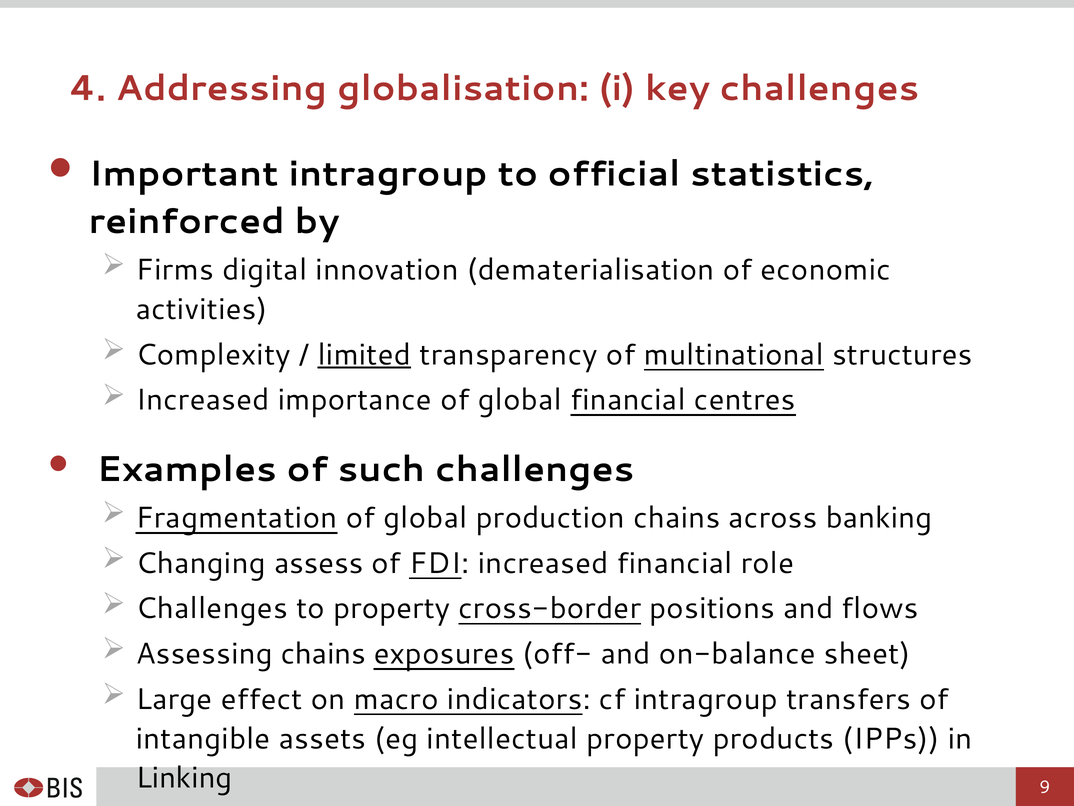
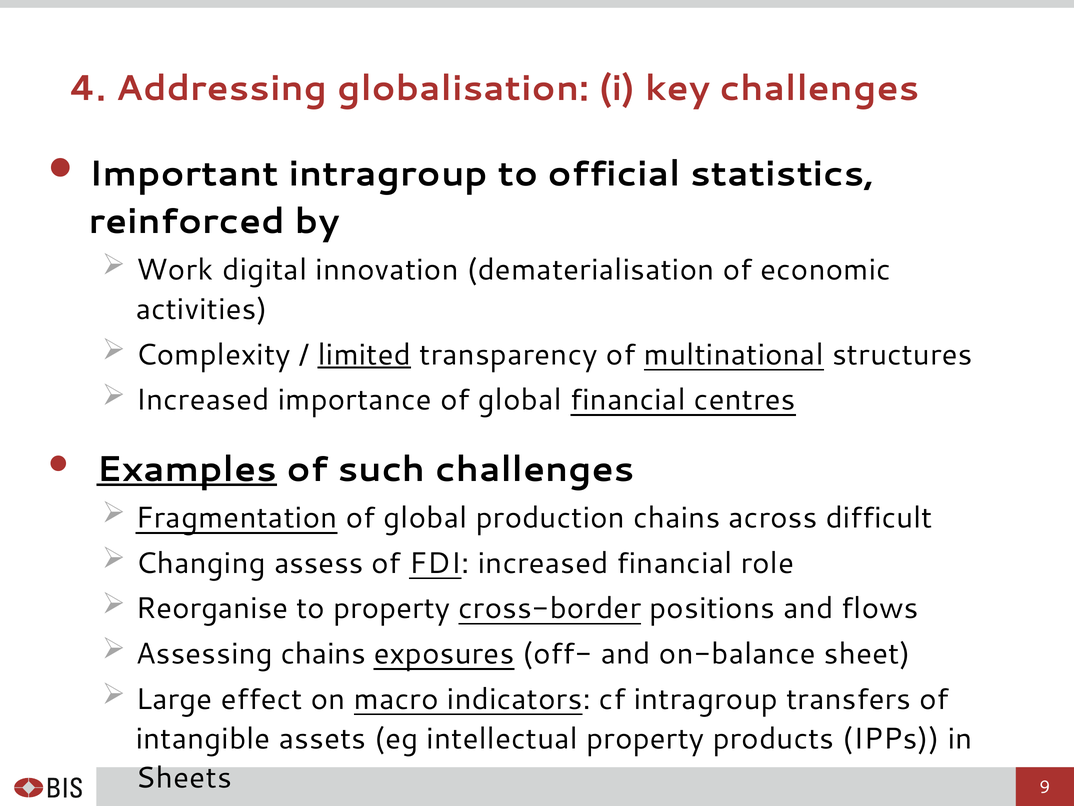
Firms: Firms -> Work (175, 270)
Examples underline: none -> present (187, 469)
banking: banking -> difficult (879, 518)
Challenges: Challenges -> Reorganise (212, 608)
Linking: Linking -> Sheets (184, 778)
